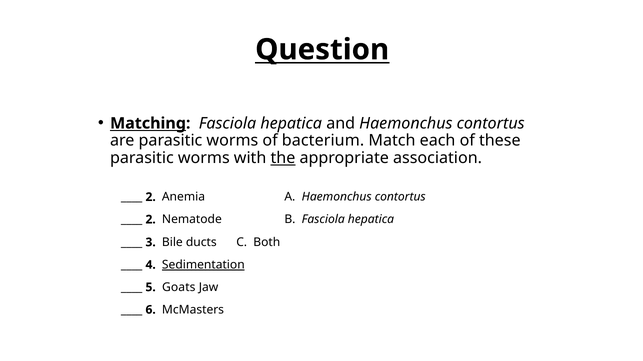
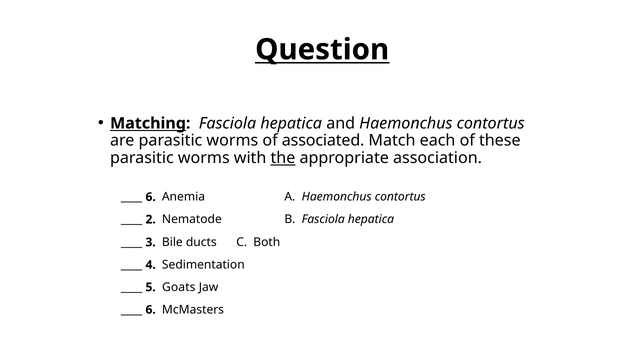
bacterium: bacterium -> associated (323, 141)
2: 2 -> 6 (151, 197)
Sedimentation underline: present -> none (203, 265)
